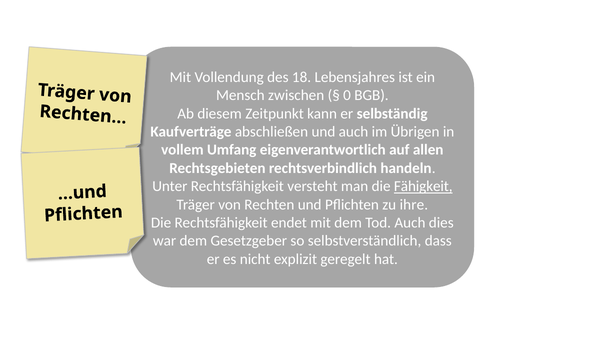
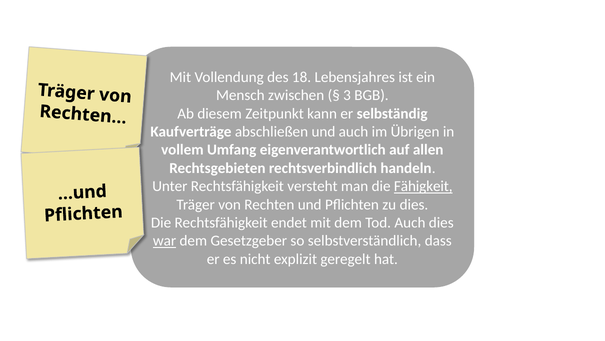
0: 0 -> 3 (347, 95)
zu ihre: ihre -> dies (414, 204)
war underline: none -> present (165, 240)
